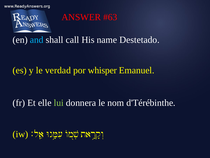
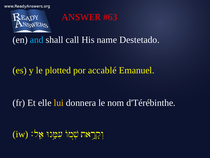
verdad: verdad -> plotted (58, 70)
whisper: whisper -> accablé (102, 70)
lui colour: light green -> yellow (59, 102)
